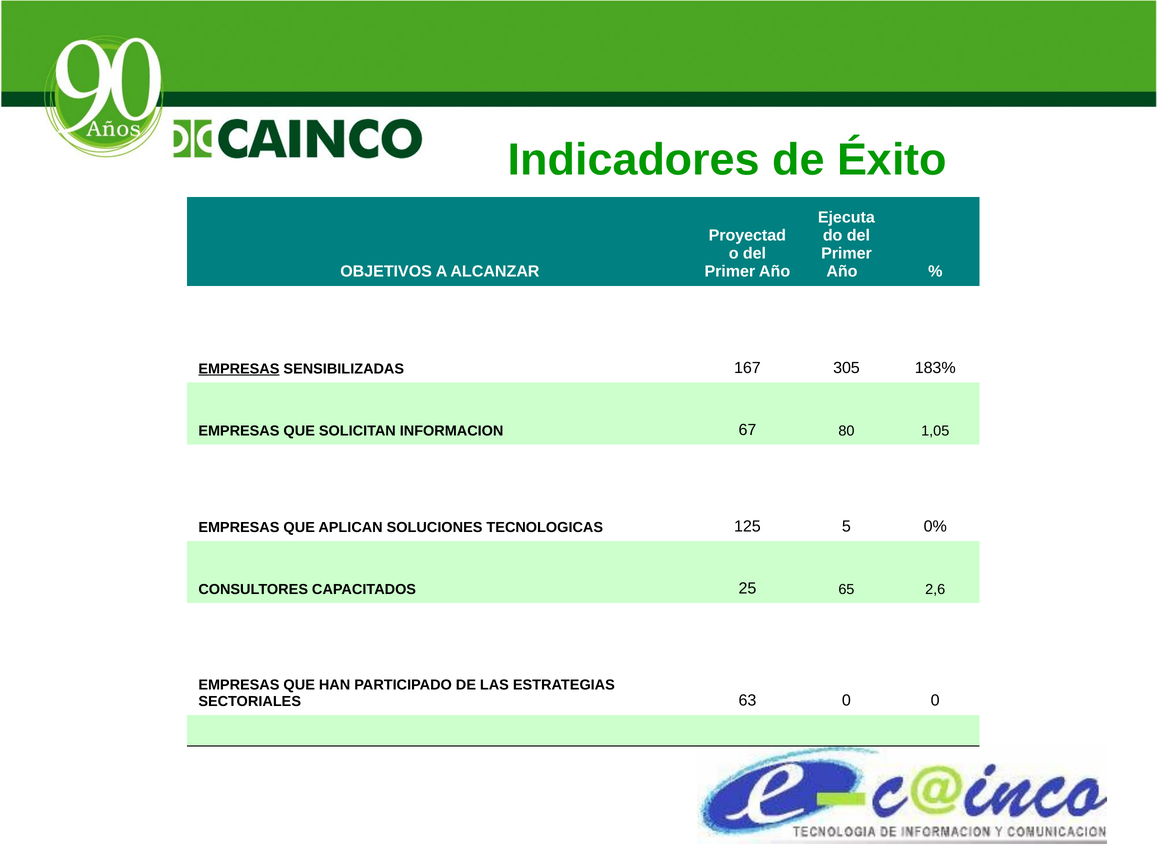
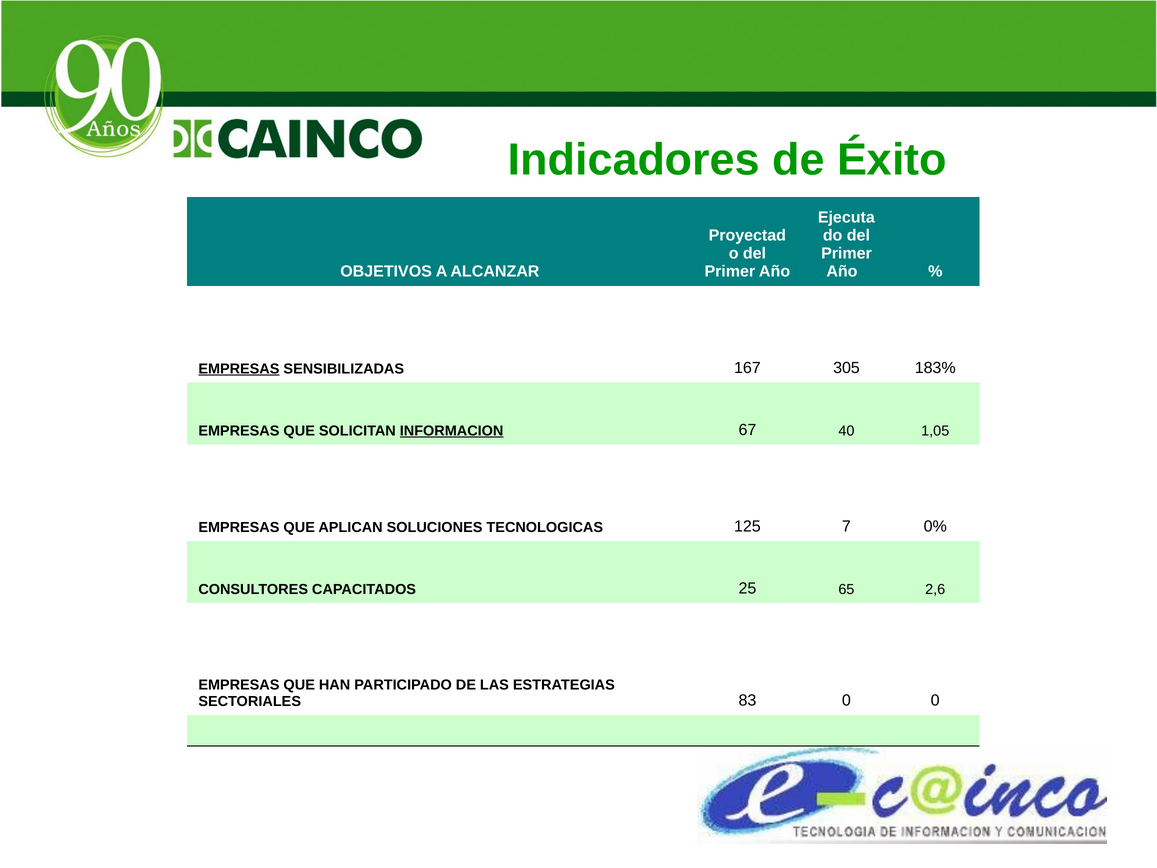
INFORMACION underline: none -> present (452, 431)
80: 80 -> 40 (846, 431)
5: 5 -> 7 (846, 526)
63: 63 -> 83 (747, 700)
